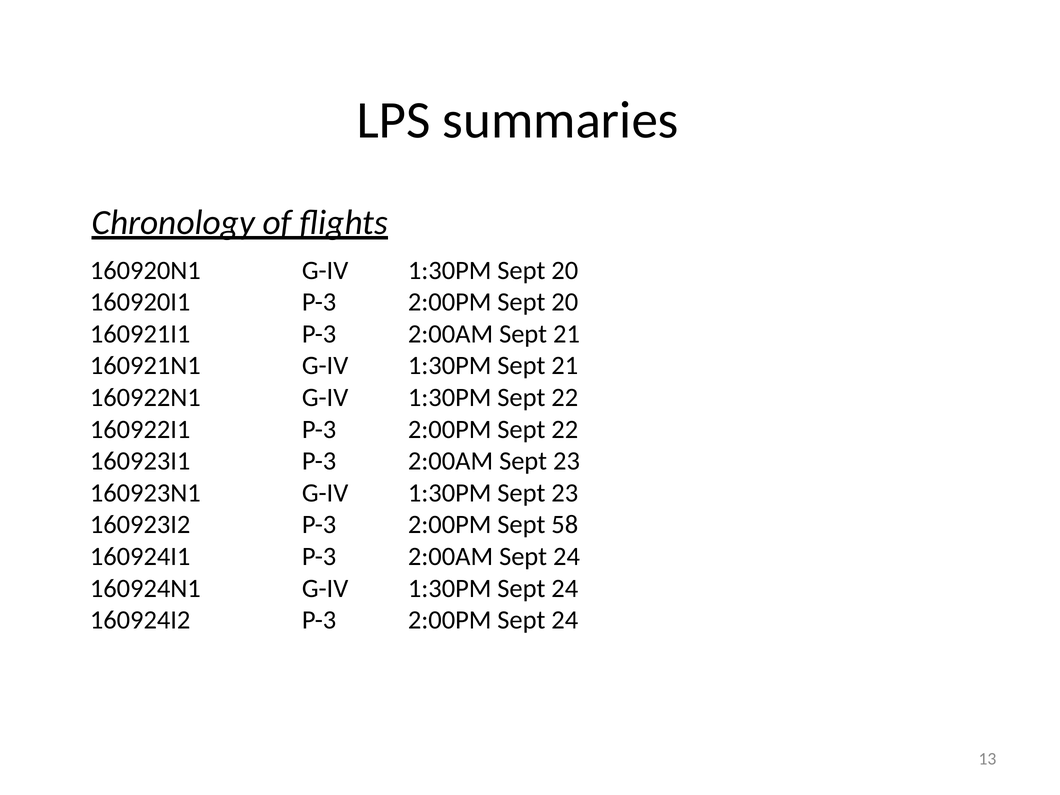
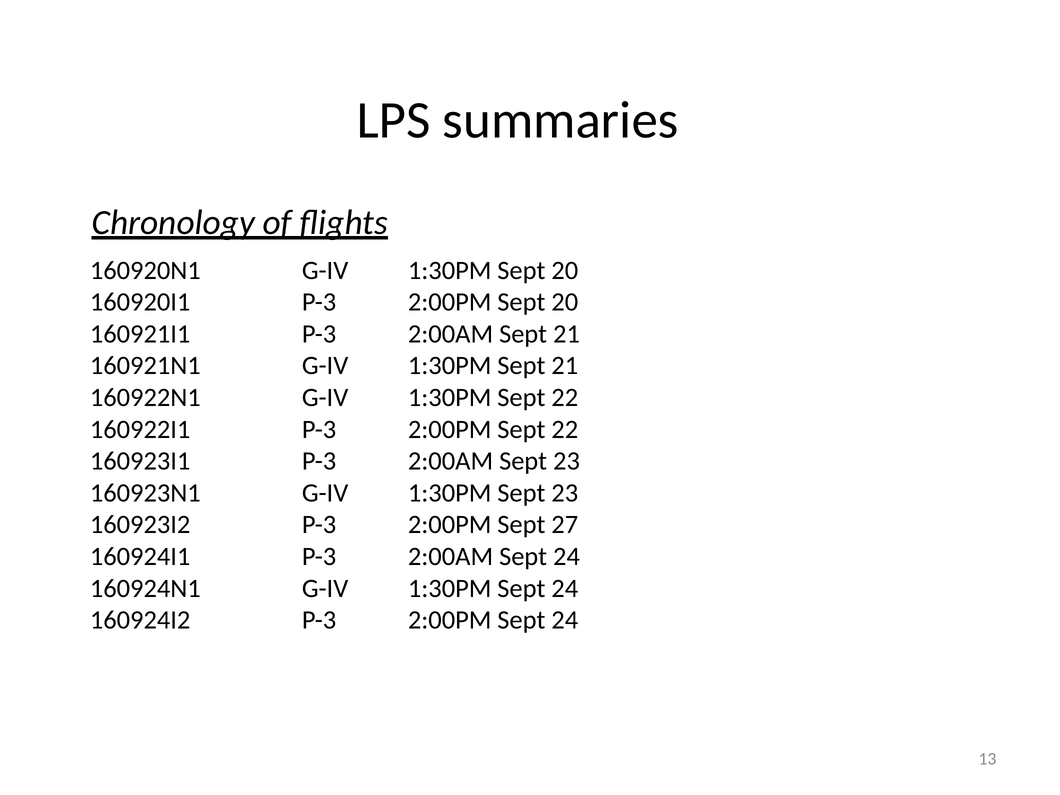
58: 58 -> 27 (565, 525)
